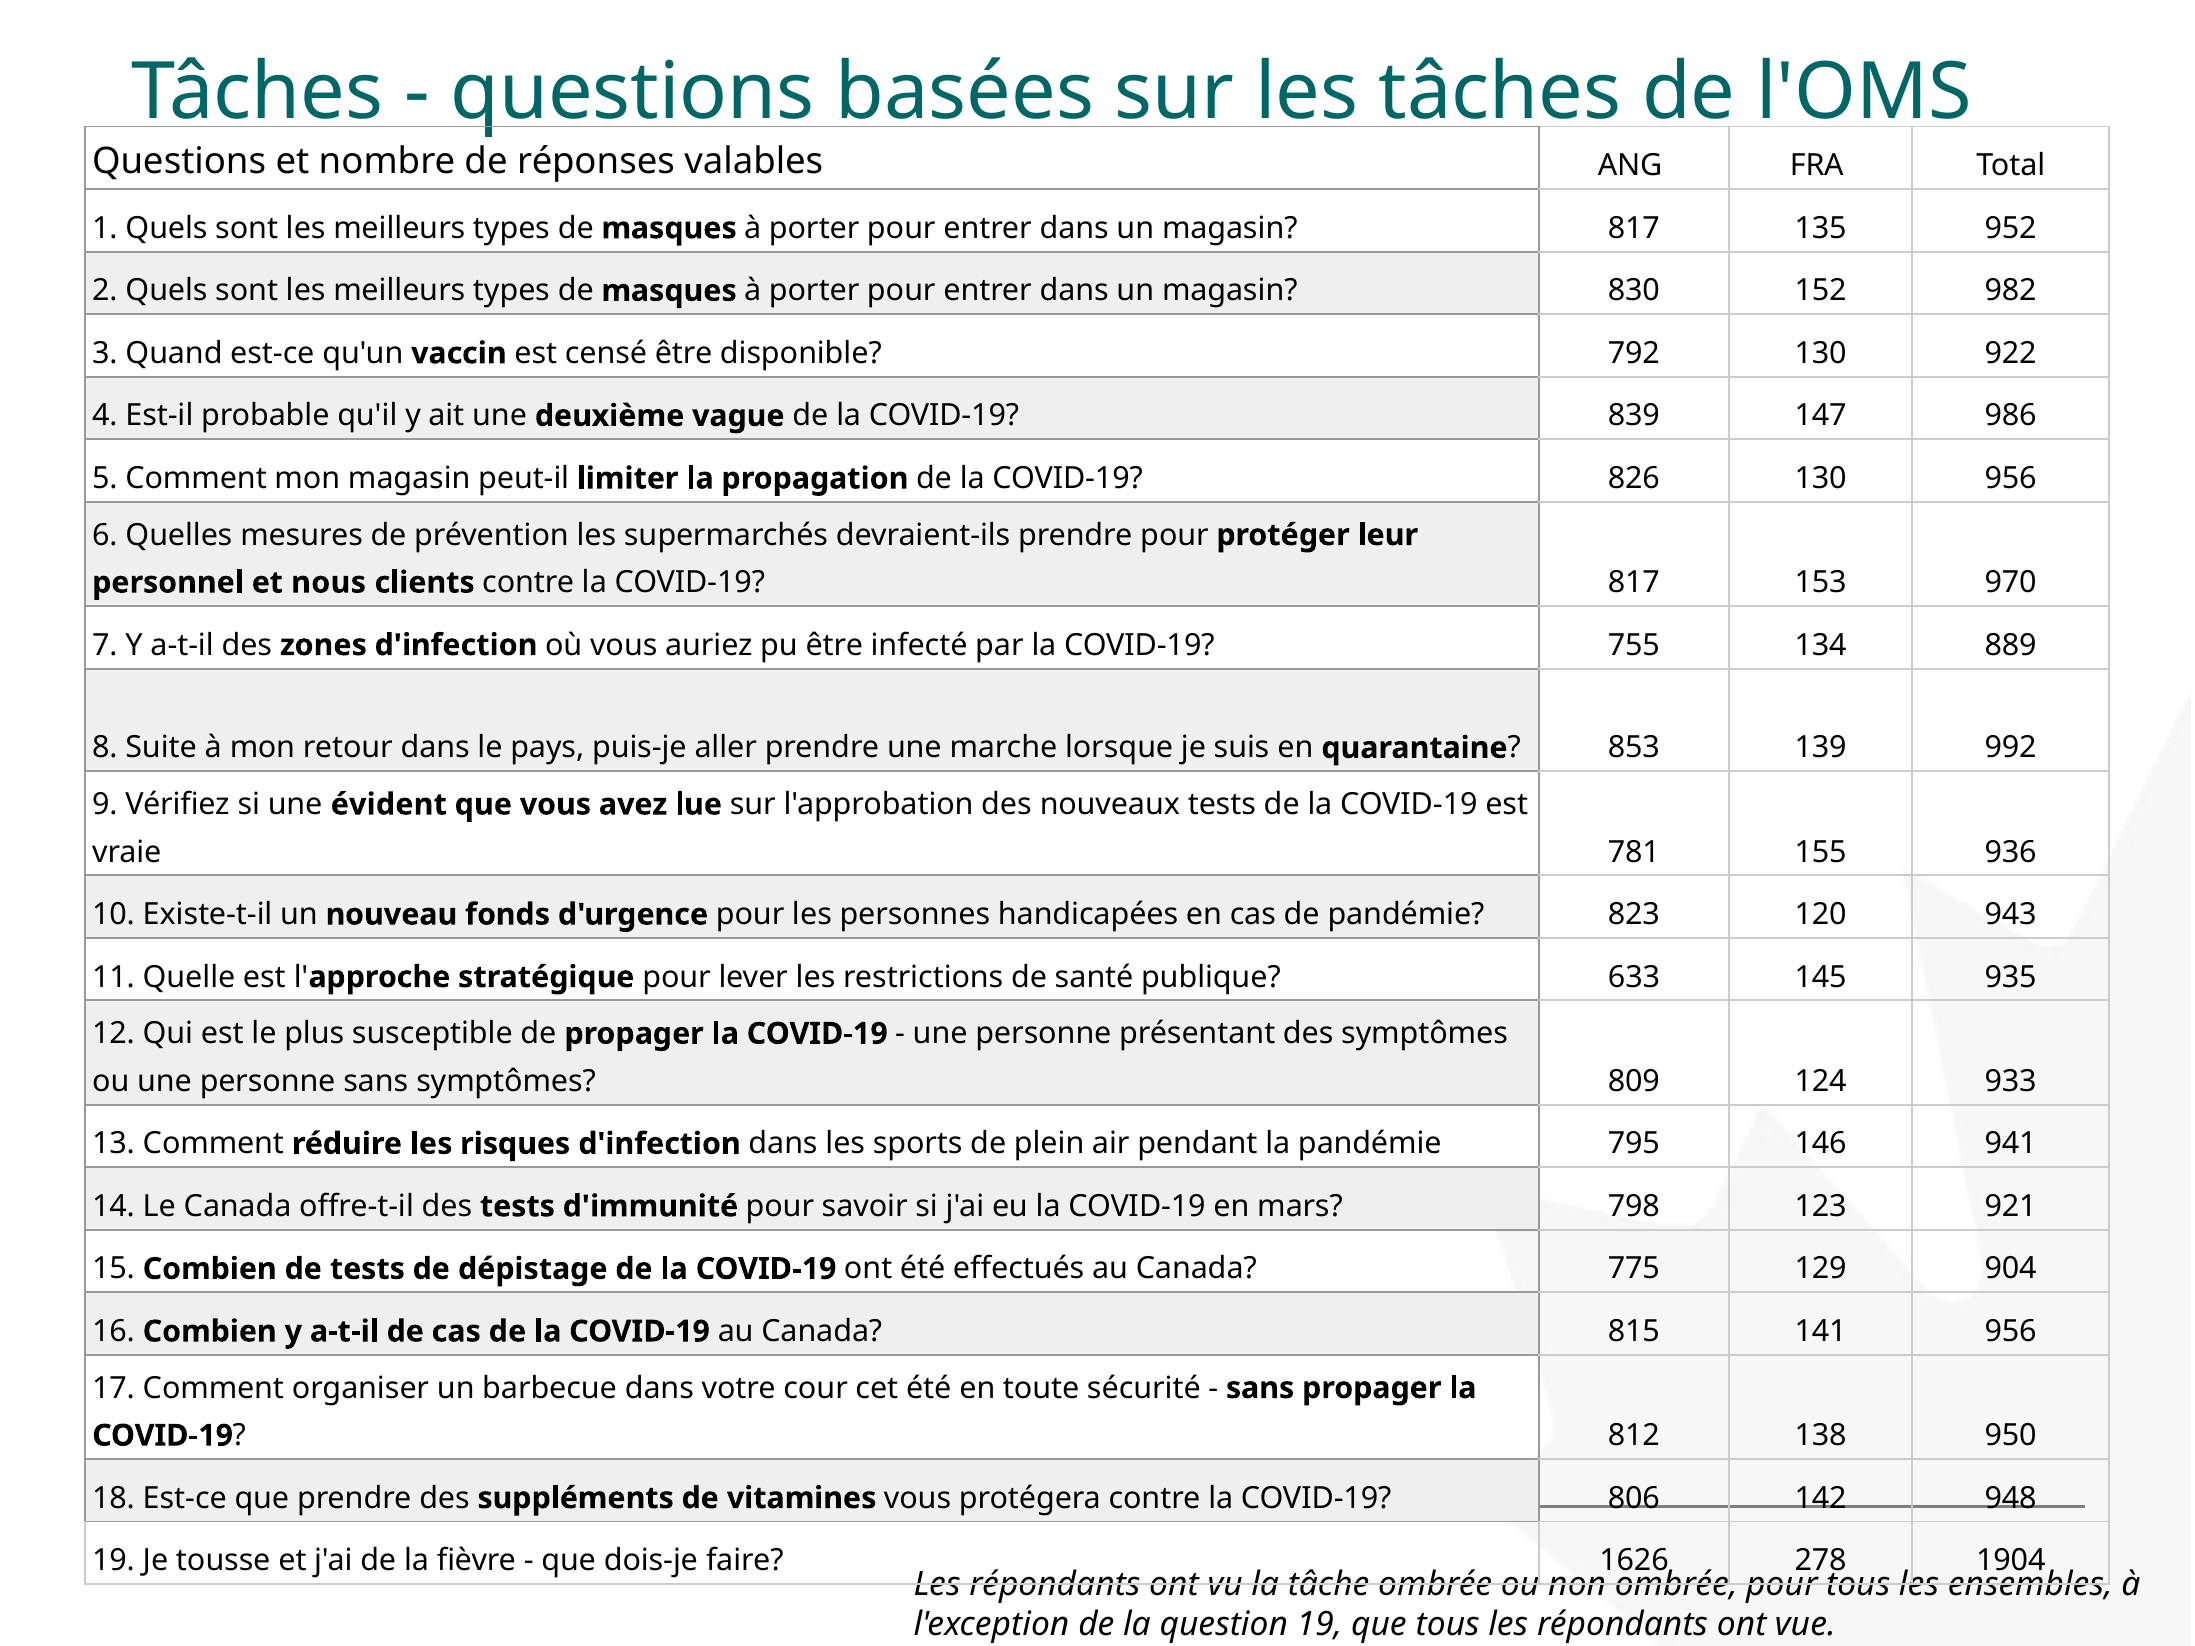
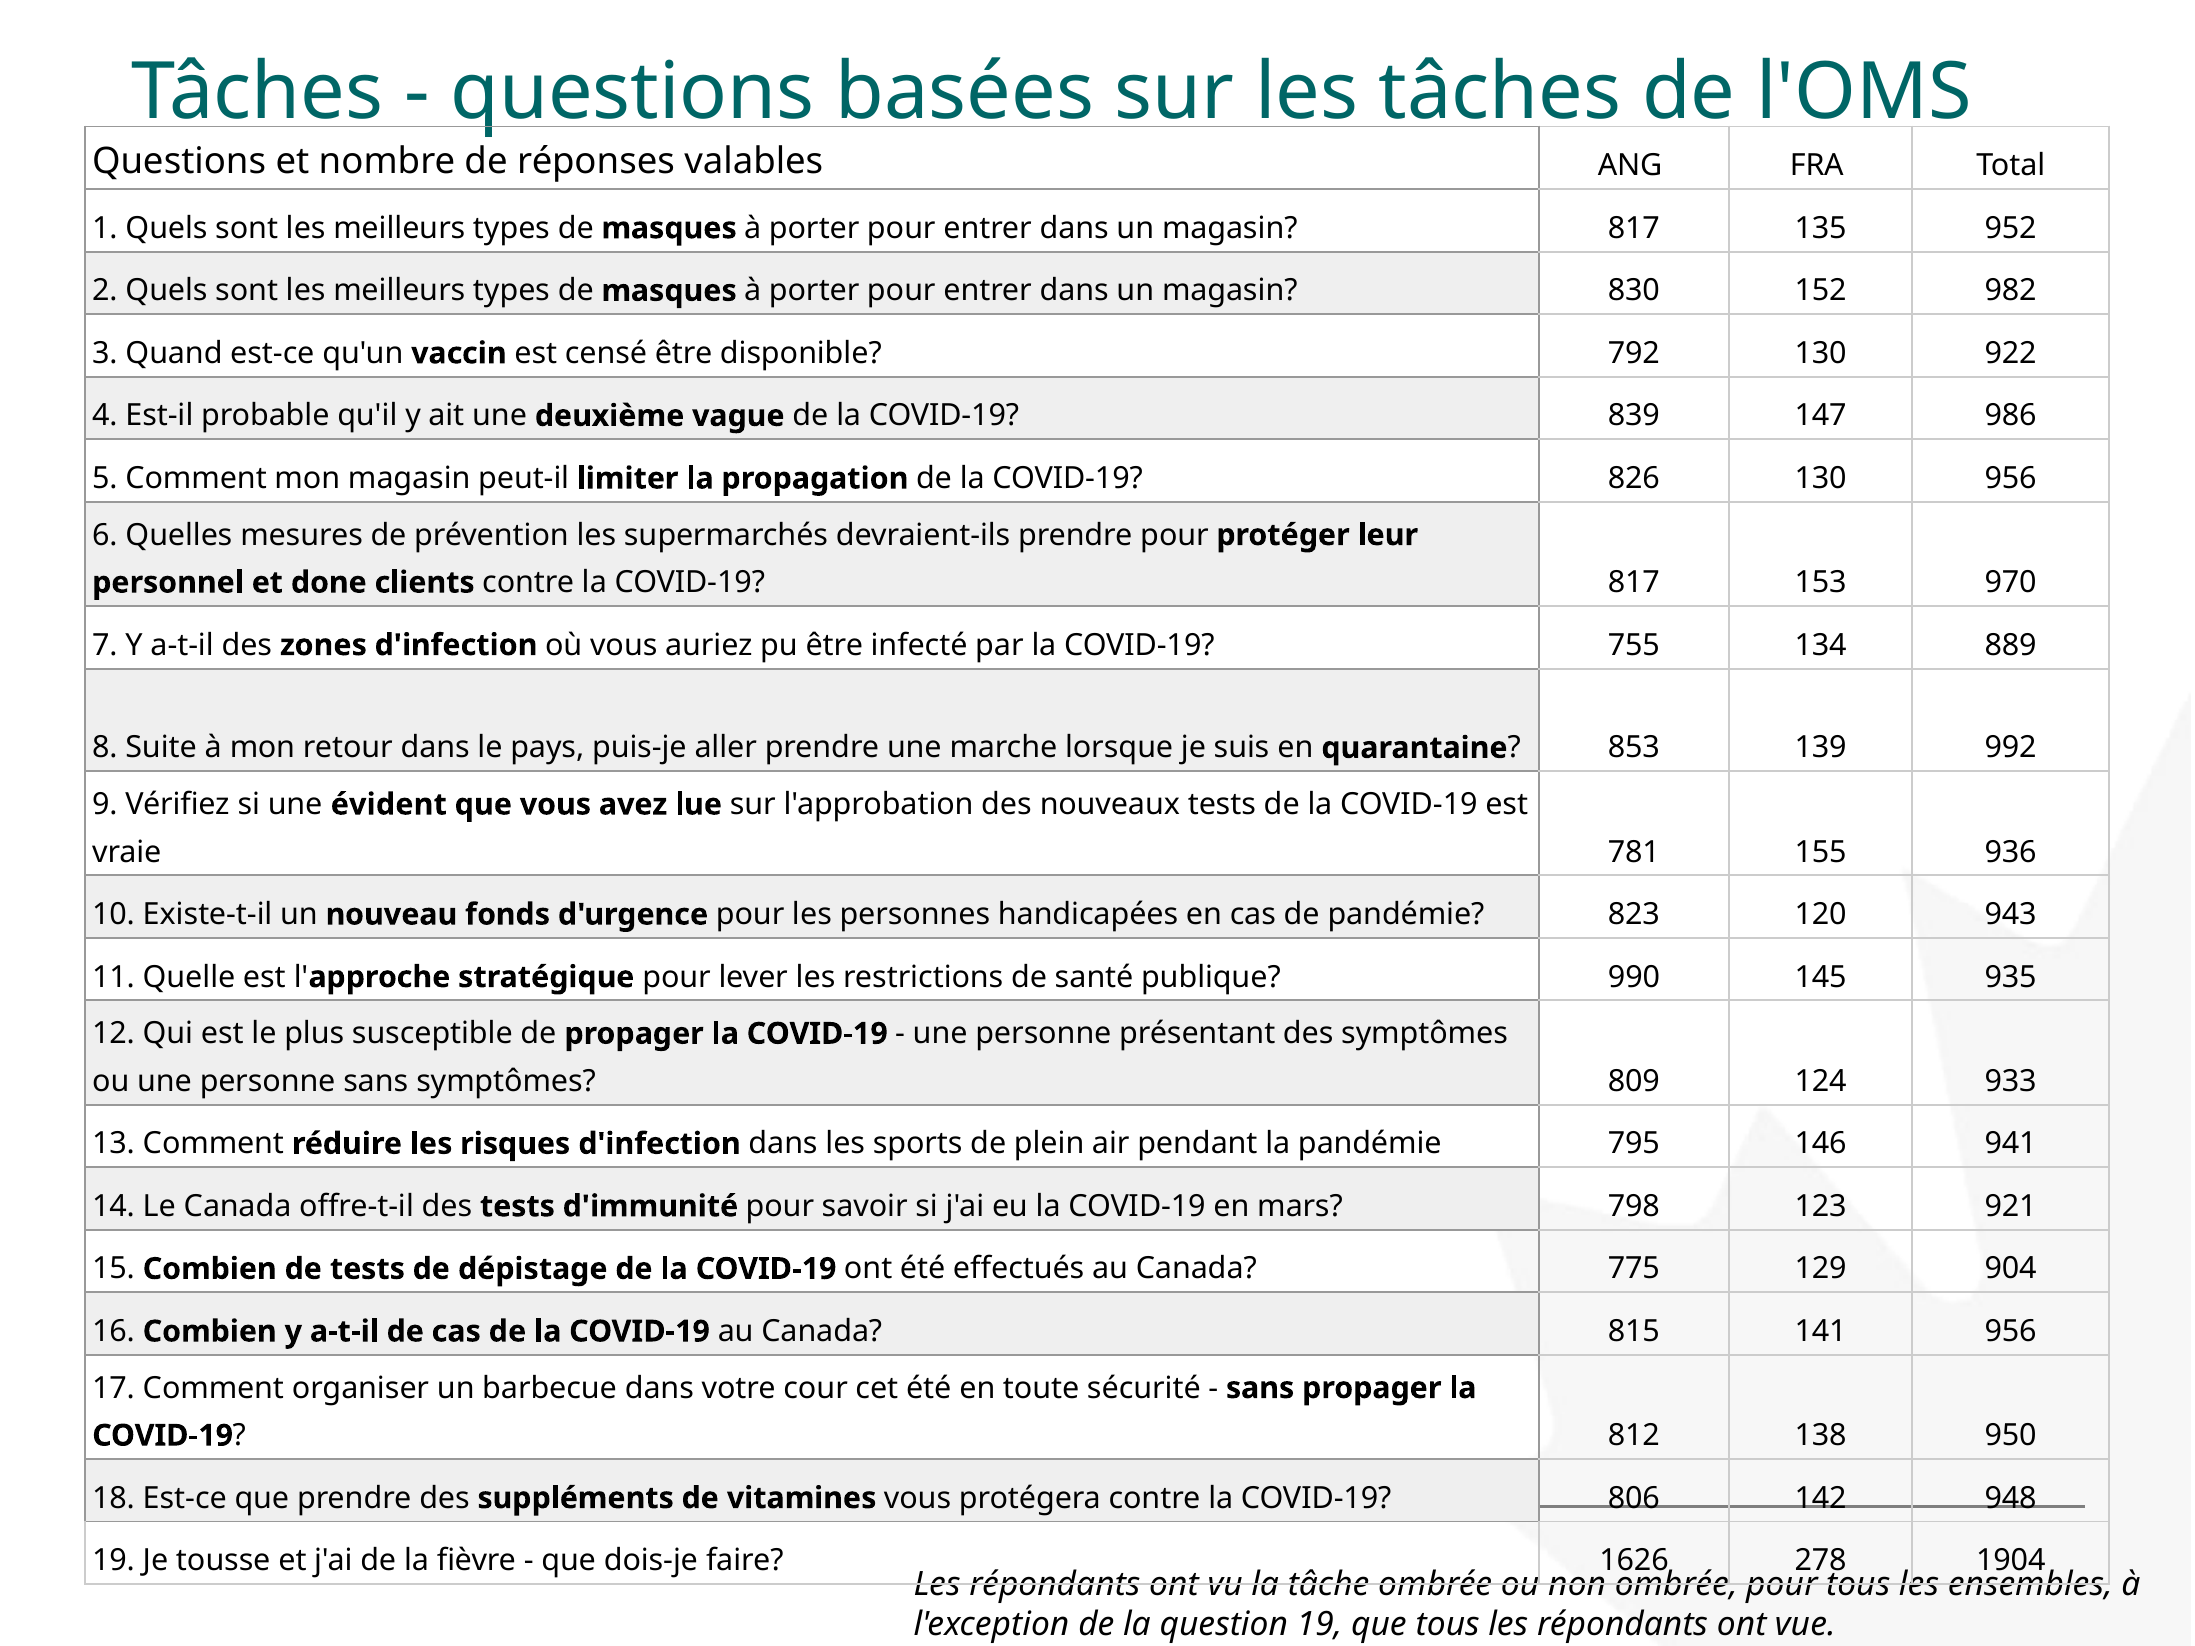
nous: nous -> done (329, 583)
633: 633 -> 990 (1634, 977)
